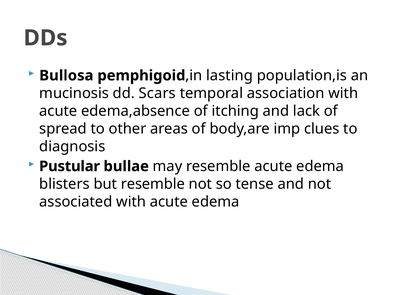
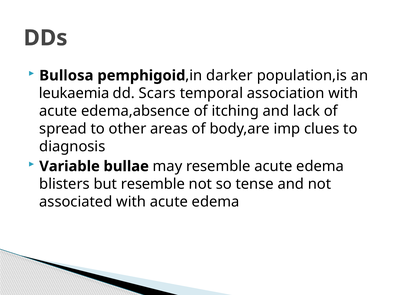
lasting: lasting -> darker (229, 75)
mucinosis: mucinosis -> leukaemia (74, 93)
Pustular: Pustular -> Variable (70, 166)
